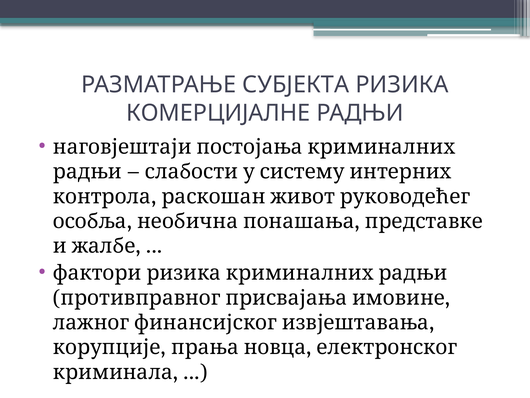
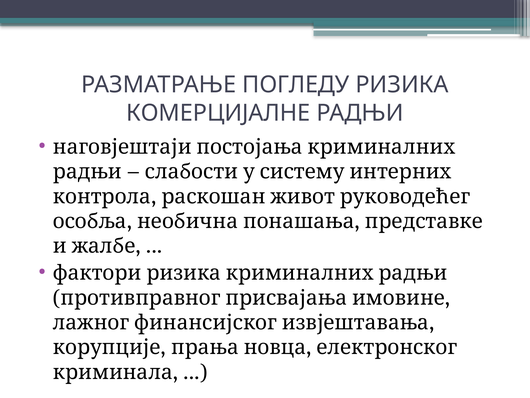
СУБЈЕКТА: СУБЈЕКТА -> ПОГЛЕДУ (296, 85)
